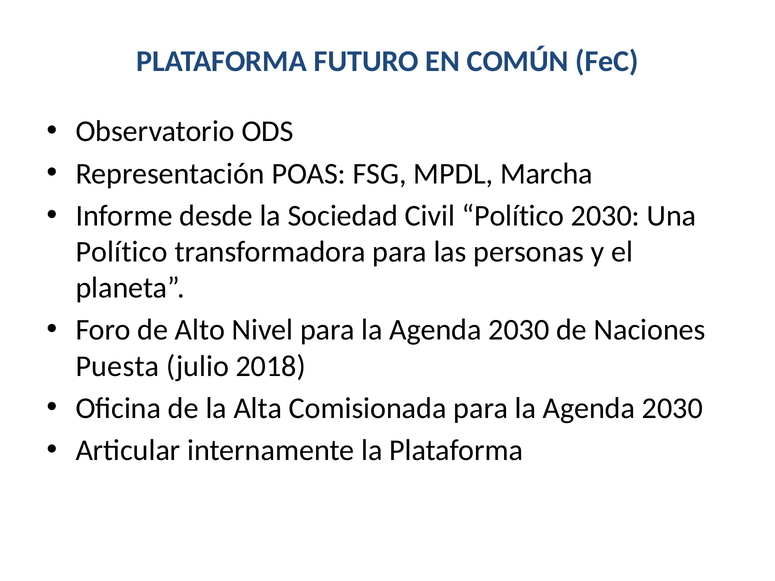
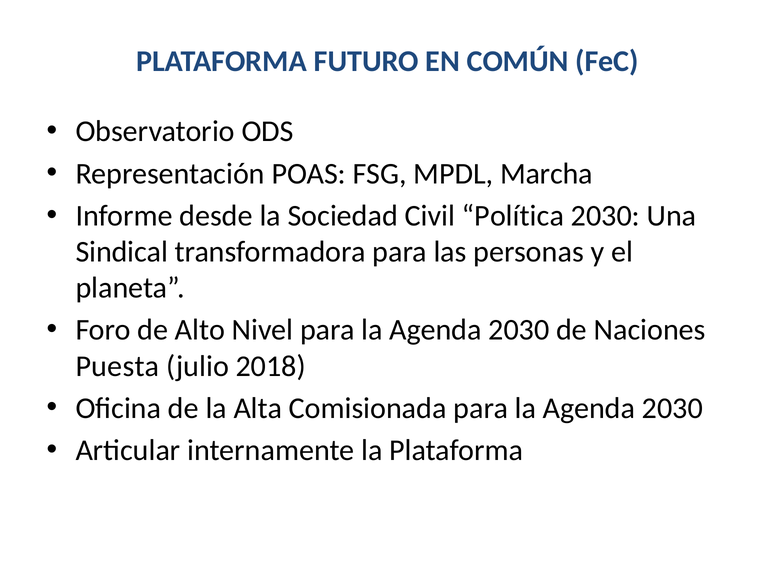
Civil Político: Político -> Política (513, 216)
Político: Político -> Sindical (122, 252)
